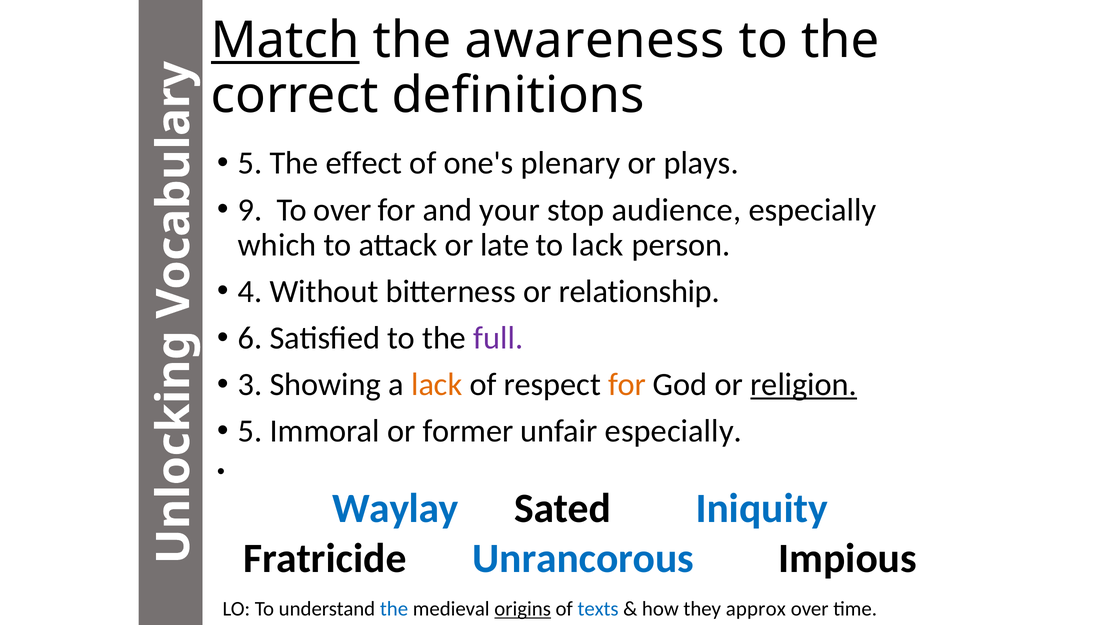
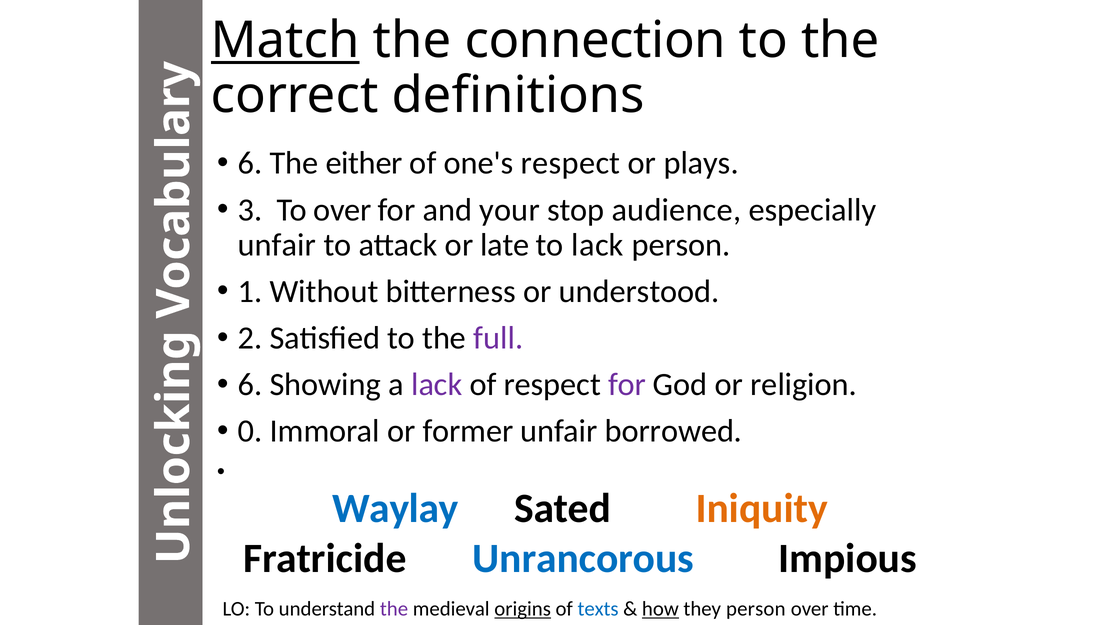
awareness: awareness -> connection (595, 40)
5: 5 -> 6 (250, 163)
effect: effect -> either (364, 163)
one's plenary: plenary -> respect (571, 163)
9: 9 -> 3 (250, 210)
which: which -> unfair (277, 245)
4: 4 -> 1 (250, 291)
relationship: relationship -> understood (639, 291)
6: 6 -> 2 (250, 338)
3: 3 -> 6 (250, 384)
lack colour: orange -> purple (437, 384)
for colour: orange -> purple (627, 384)
religion underline: present -> none (804, 384)
5: 5 -> 0 (250, 431)
unfair especially: especially -> borrowed (673, 431)
Iniquity colour: blue -> orange (762, 508)
the colour: blue -> purple (394, 608)
how underline: none -> present (660, 608)
they approx: approx -> person (756, 608)
